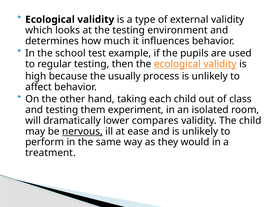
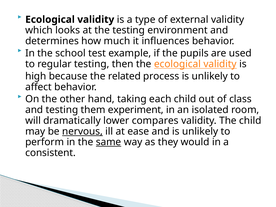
usually: usually -> related (124, 76)
same underline: none -> present (109, 142)
treatment: treatment -> consistent (51, 153)
